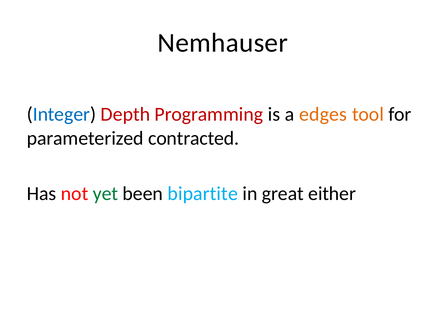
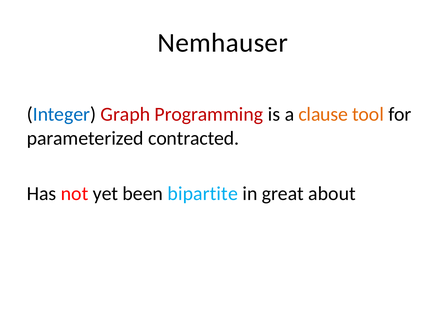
Depth: Depth -> Graph (125, 115)
edges: edges -> clause (323, 115)
yet colour: green -> black (105, 194)
either: either -> about (332, 194)
